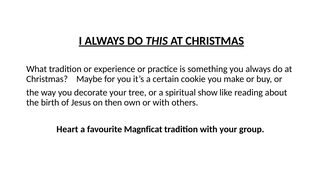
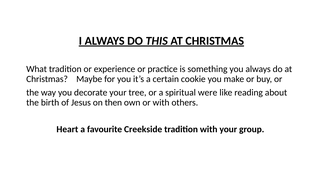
show: show -> were (208, 92)
Magnficat: Magnficat -> Creekside (143, 129)
